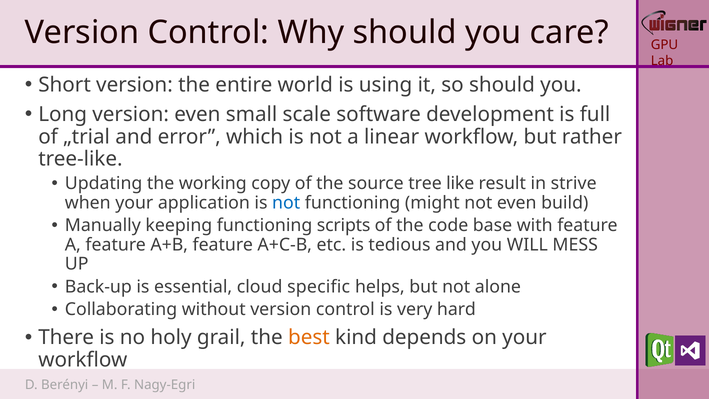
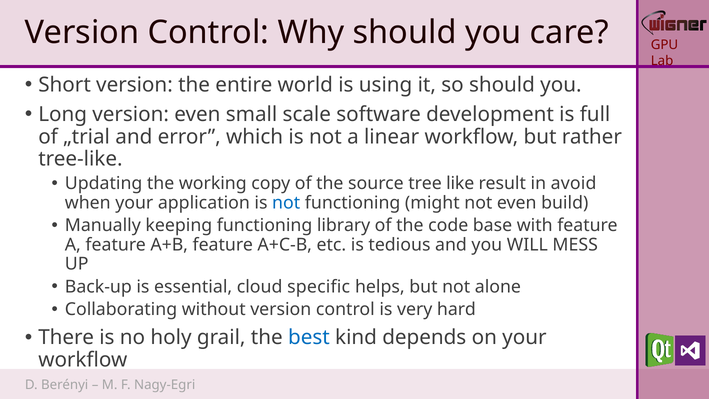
strive: strive -> avoid (574, 184)
scripts: scripts -> library (344, 225)
best colour: orange -> blue (309, 337)
